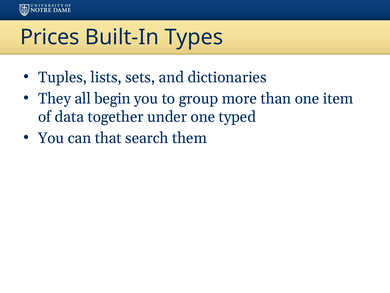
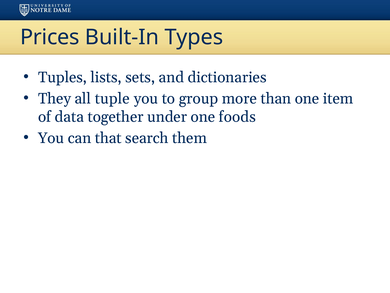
begin: begin -> tuple (112, 98)
typed: typed -> foods (237, 117)
